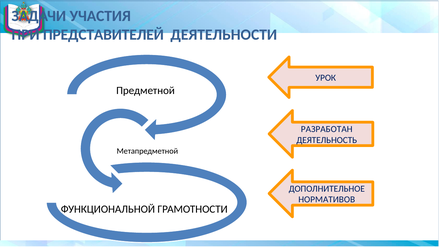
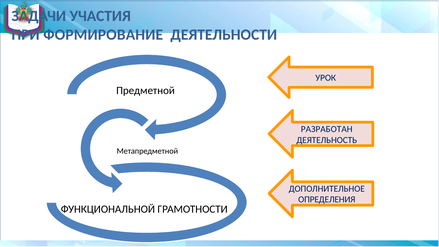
ПРЕДСТАВИТЕЛЕЙ: ПРЕДСТАВИТЕЛЕЙ -> ФОРМИРОВАНИЕ (103, 35)
НОРМАТИВОВ: НОРМАТИВОВ -> ОПРЕДЕЛЕНИЯ (327, 200)
